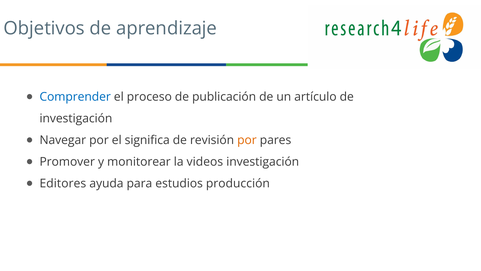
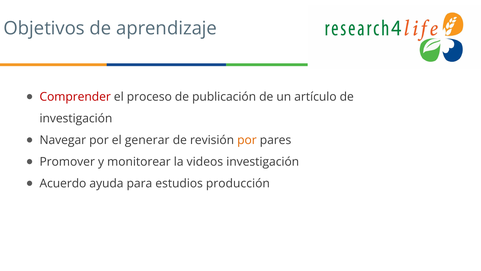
Comprender colour: blue -> red (75, 97)
significa: significa -> generar (147, 140)
Editores: Editores -> Acuerdo (63, 183)
